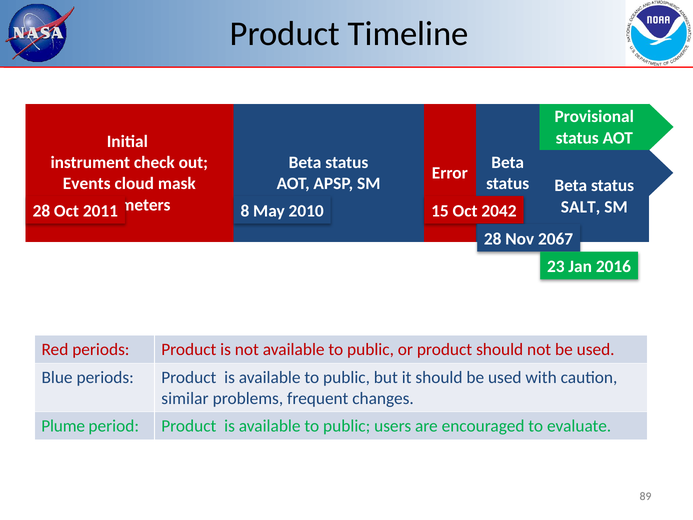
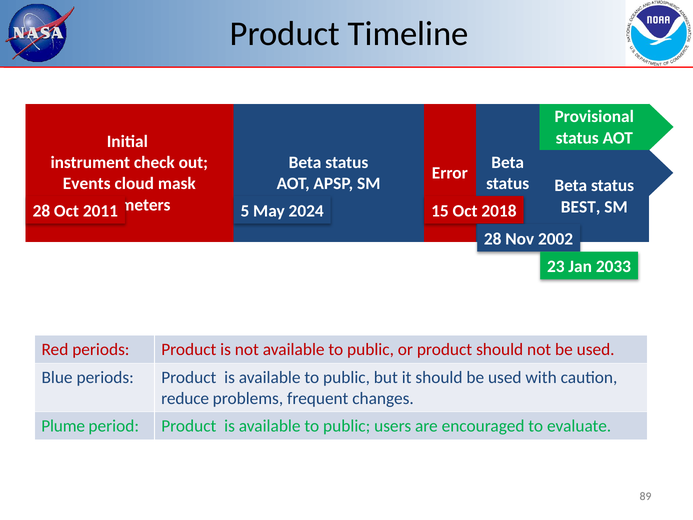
SALT: SALT -> BEST (581, 207)
8: 8 -> 5 (245, 211)
2010: 2010 -> 2024 (306, 211)
2042: 2042 -> 2018 (499, 211)
2067: 2067 -> 2002 (556, 239)
2016: 2016 -> 2033 (613, 267)
similar: similar -> reduce (185, 398)
